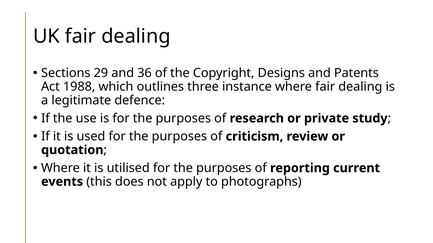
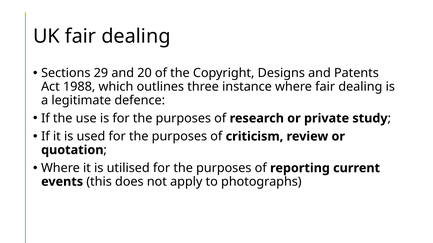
36: 36 -> 20 (145, 73)
